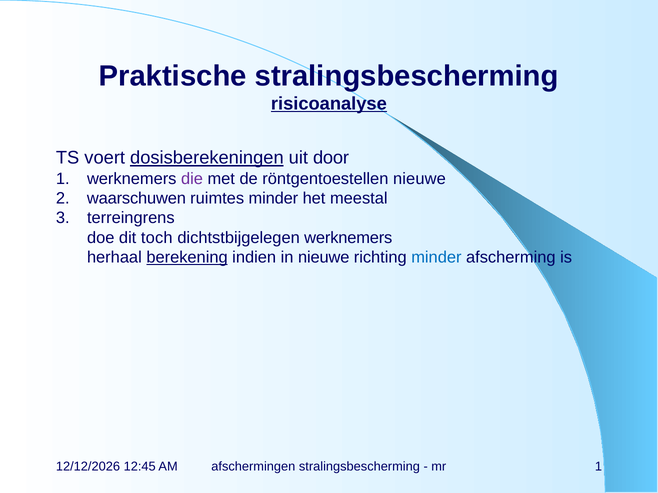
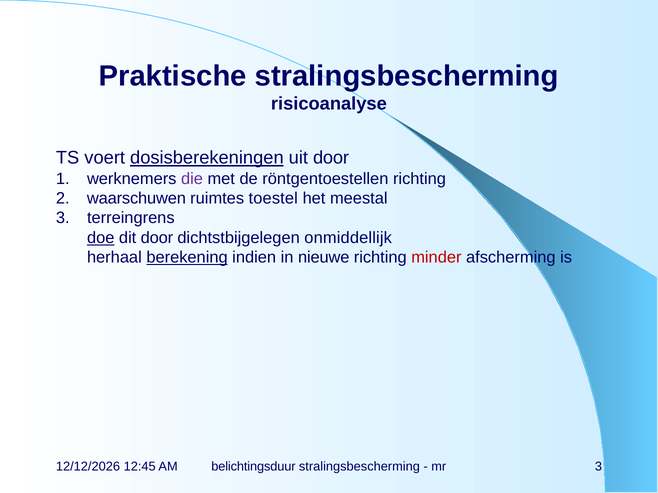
risicoanalyse underline: present -> none (329, 104)
röntgentoestellen nieuwe: nieuwe -> richting (419, 179)
ruimtes minder: minder -> toestel (273, 199)
doe underline: none -> present (101, 238)
dit toch: toch -> door (157, 238)
dichtstbijgelegen werknemers: werknemers -> onmiddellijk (348, 238)
minder colour: blue -> red (436, 258)
afschermingen: afschermingen -> belichtingsduur (253, 467)
mr 1: 1 -> 3 (598, 467)
